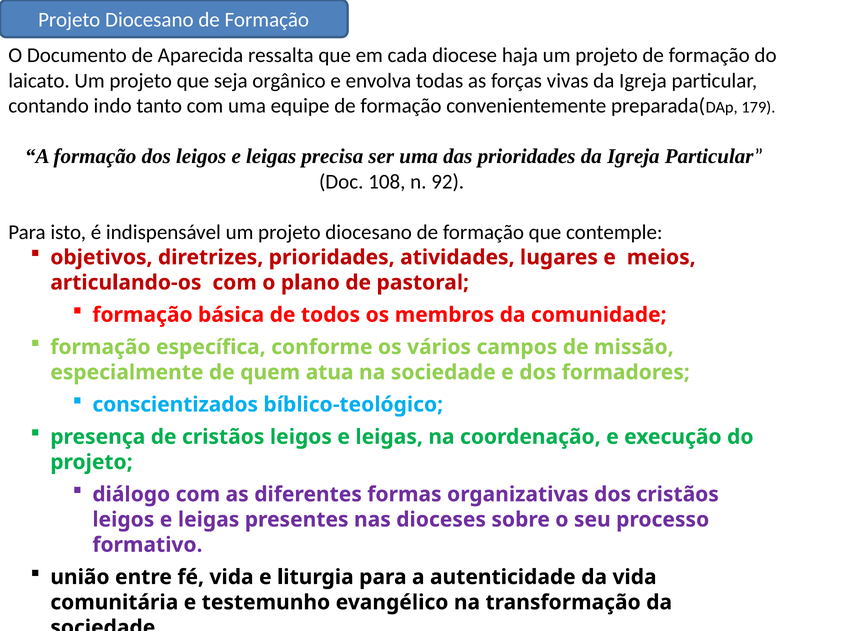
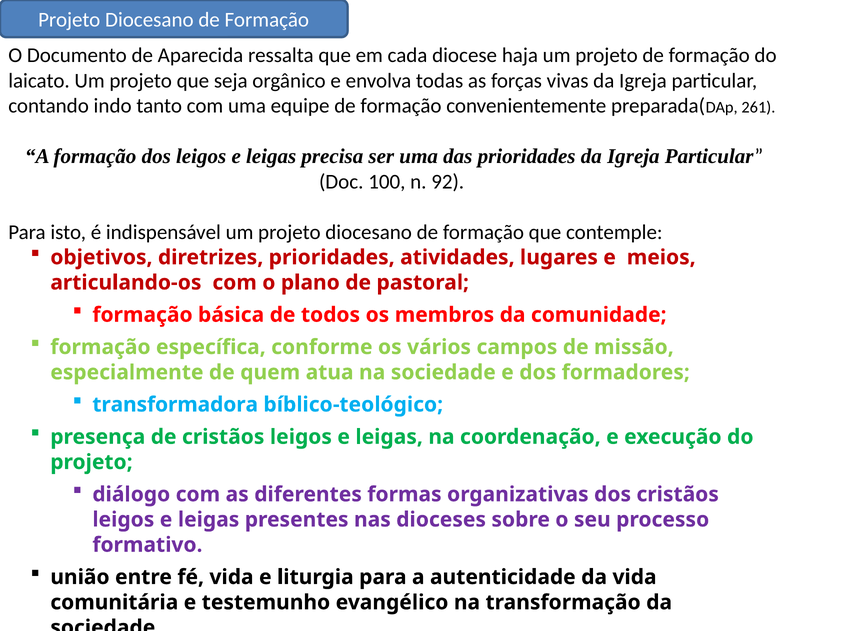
179: 179 -> 261 (758, 107)
108: 108 -> 100 (387, 182)
conscientizados: conscientizados -> transformadora (175, 404)
